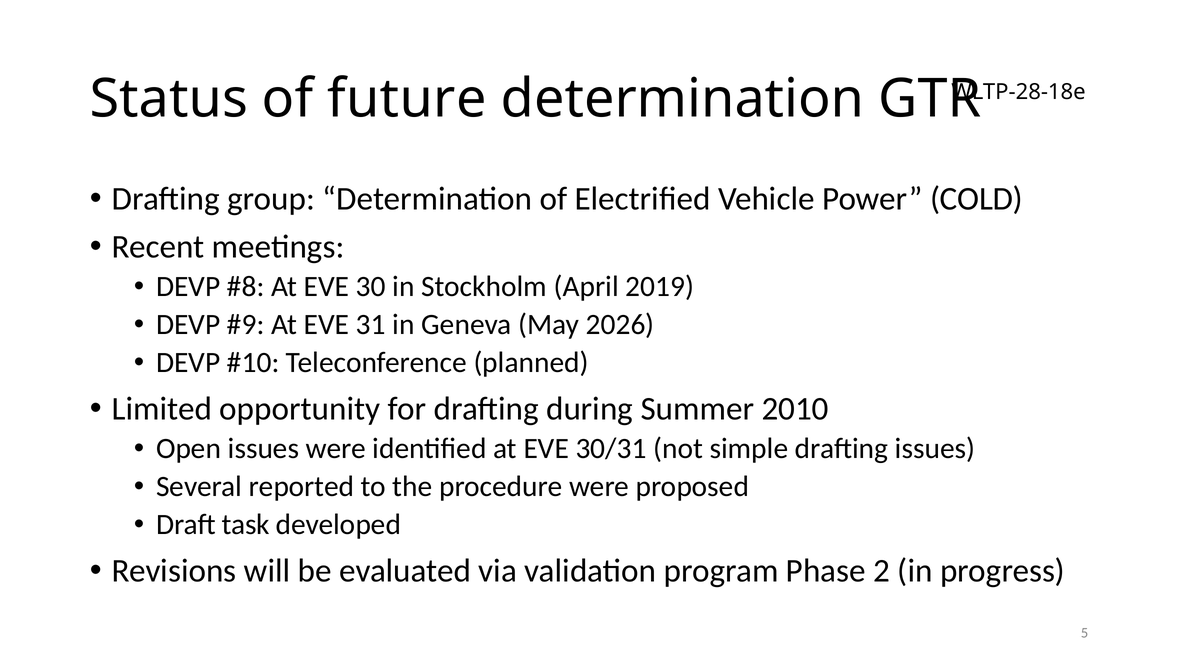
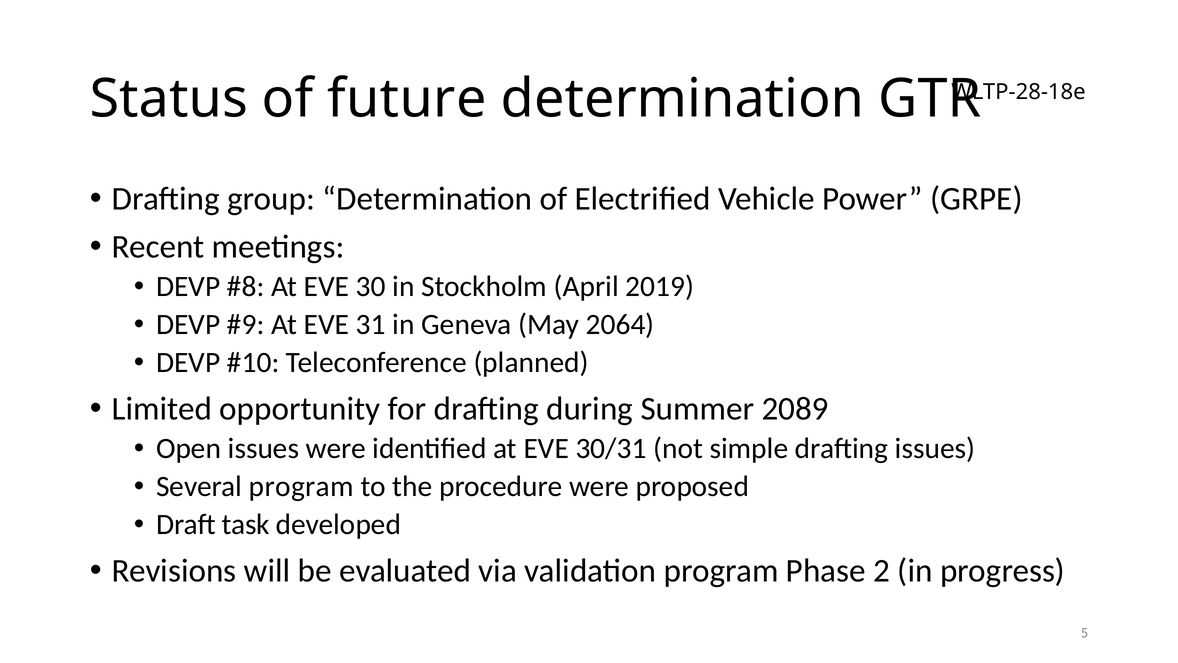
COLD: COLD -> GRPE (976, 199)
2026: 2026 -> 2064 (620, 325)
2010: 2010 -> 2089 (795, 408)
Several reported: reported -> program (301, 486)
